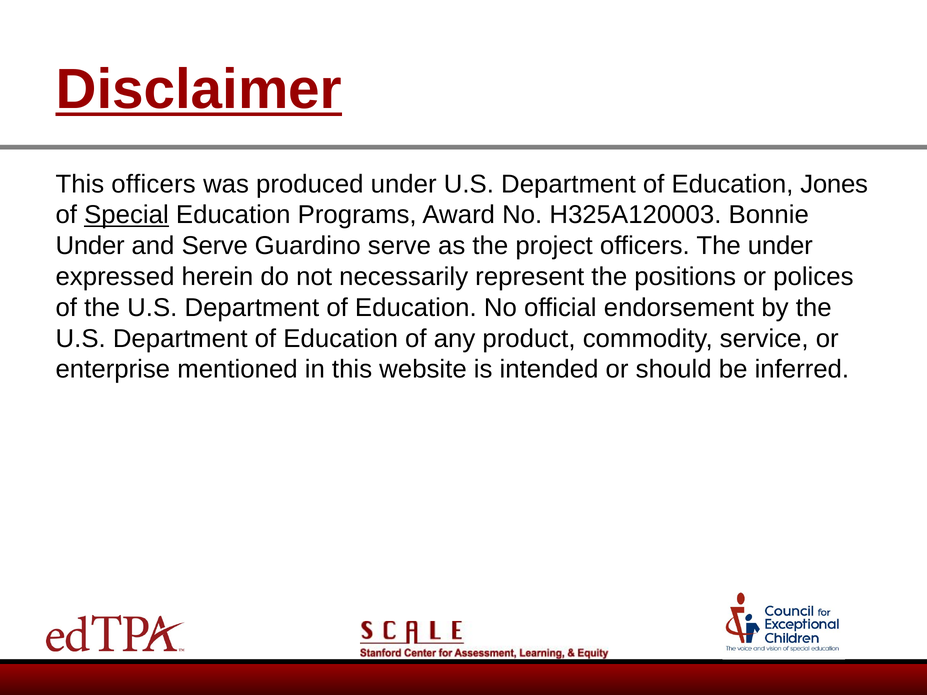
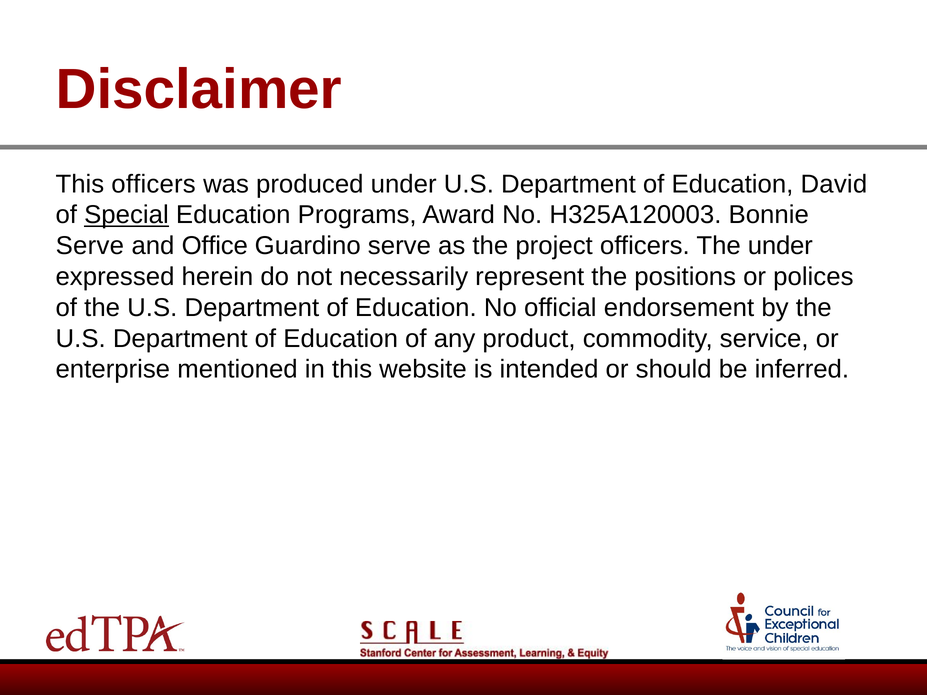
Disclaimer underline: present -> none (199, 90)
Jones: Jones -> David (834, 184)
Under: Under -> Serve (90, 246)
and Serve: Serve -> Office (215, 246)
